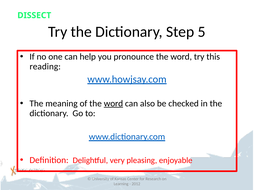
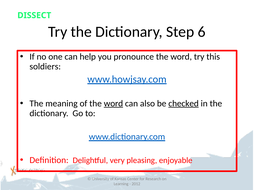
5: 5 -> 6 (202, 32)
reading: reading -> soldiers (45, 67)
checked underline: none -> present (184, 104)
